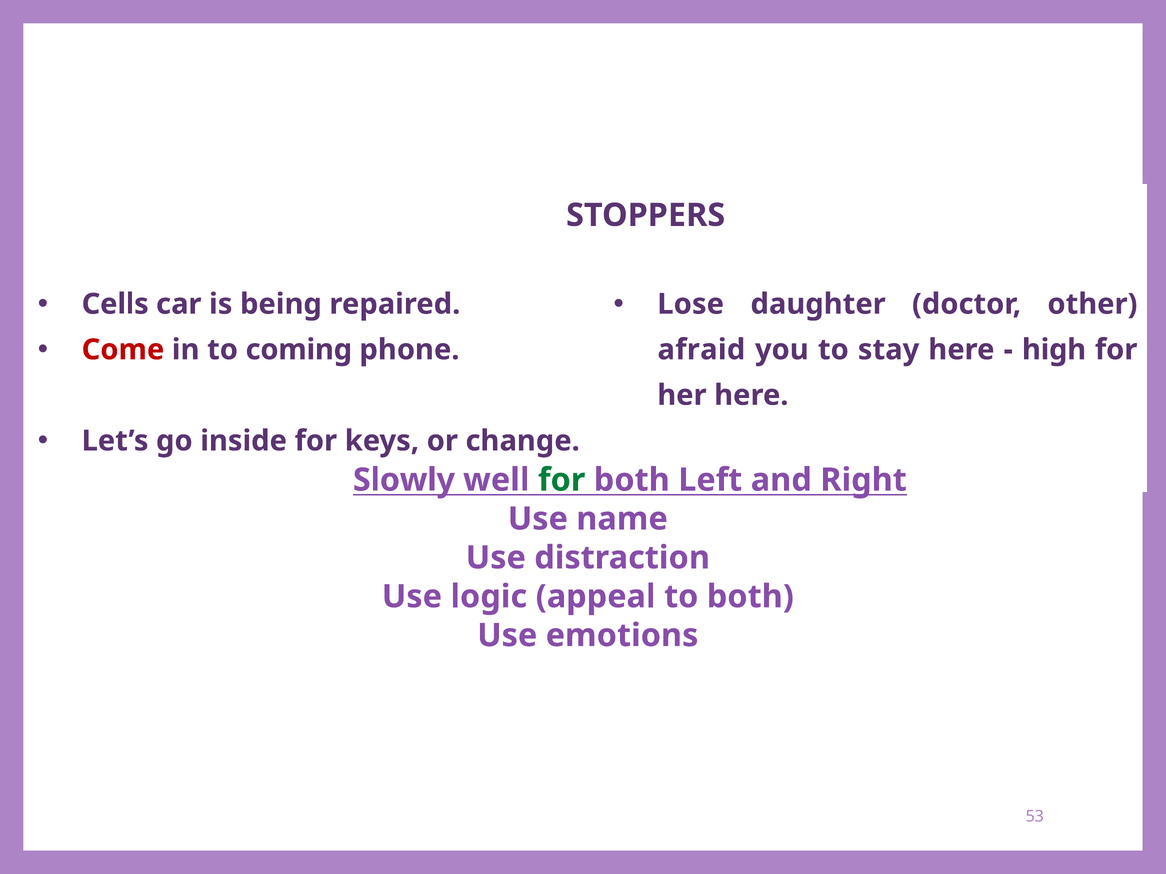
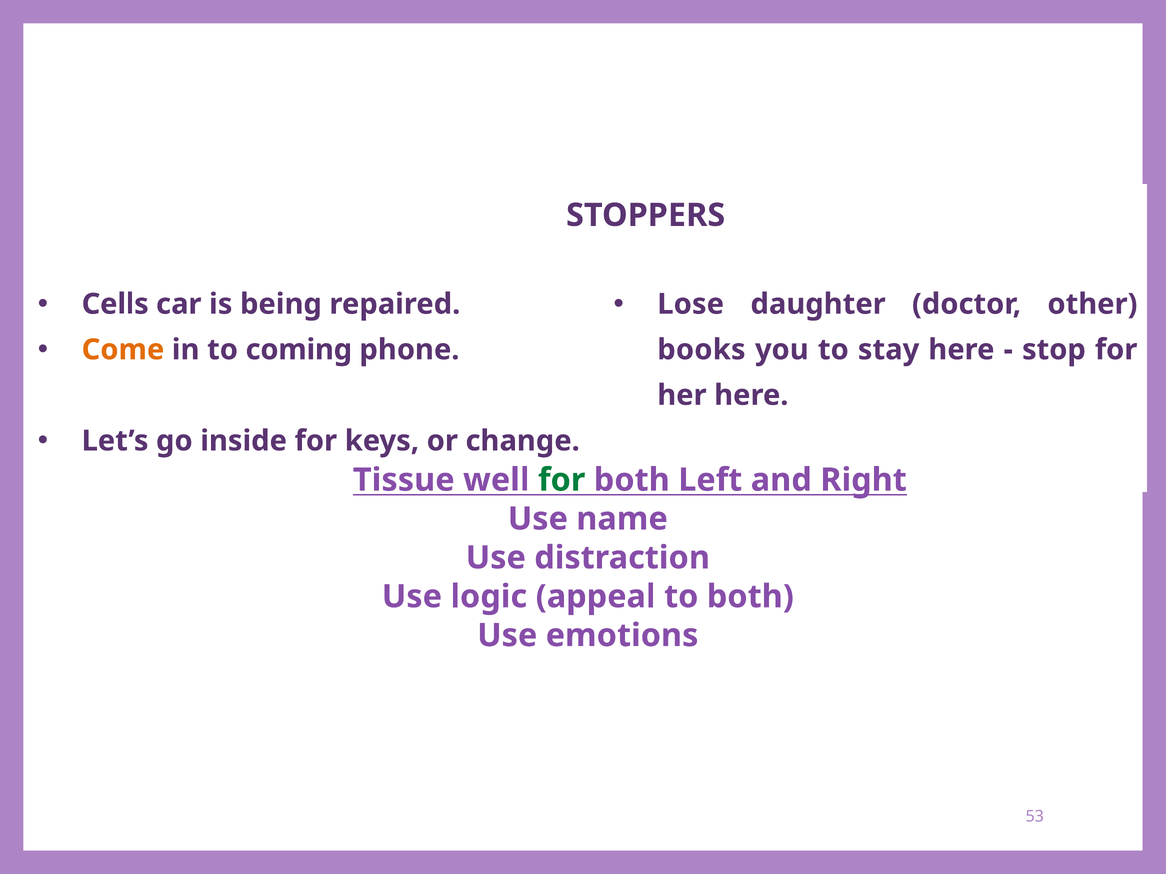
Come colour: red -> orange (123, 350)
afraid: afraid -> books (701, 350)
high: high -> stop (1054, 350)
Slowly: Slowly -> Tissue (404, 480)
